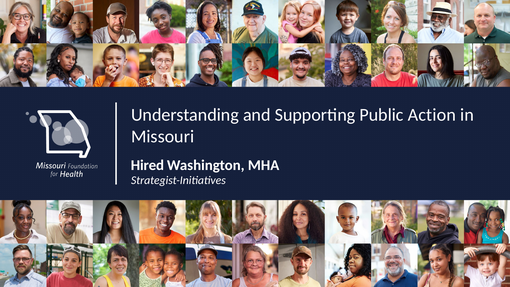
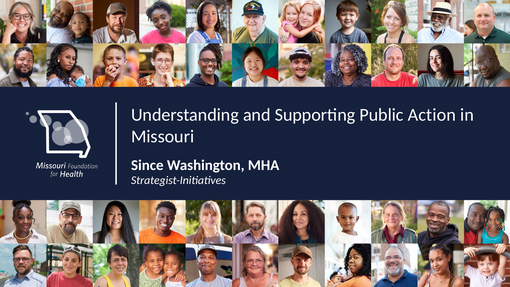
Hired: Hired -> Since (147, 165)
